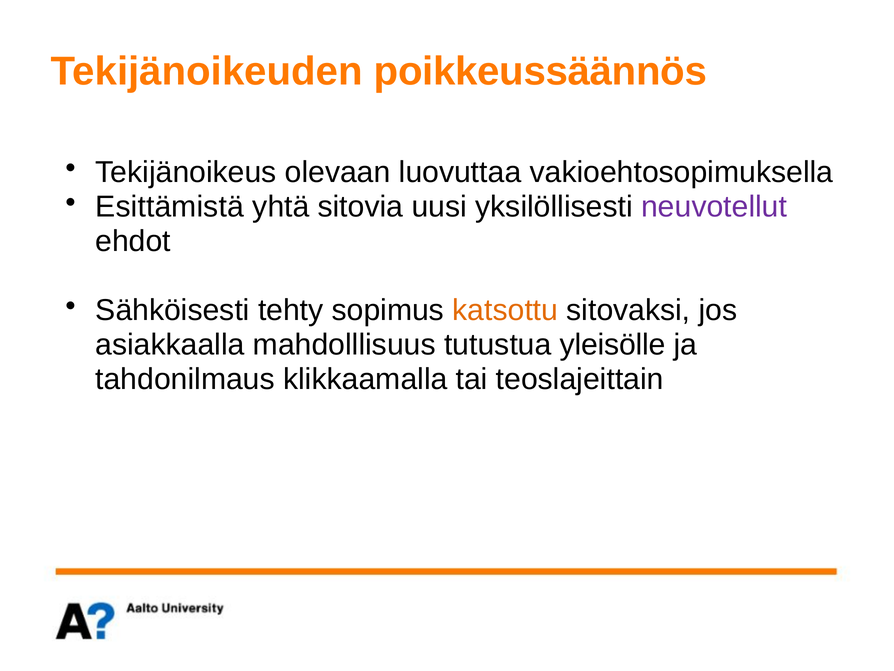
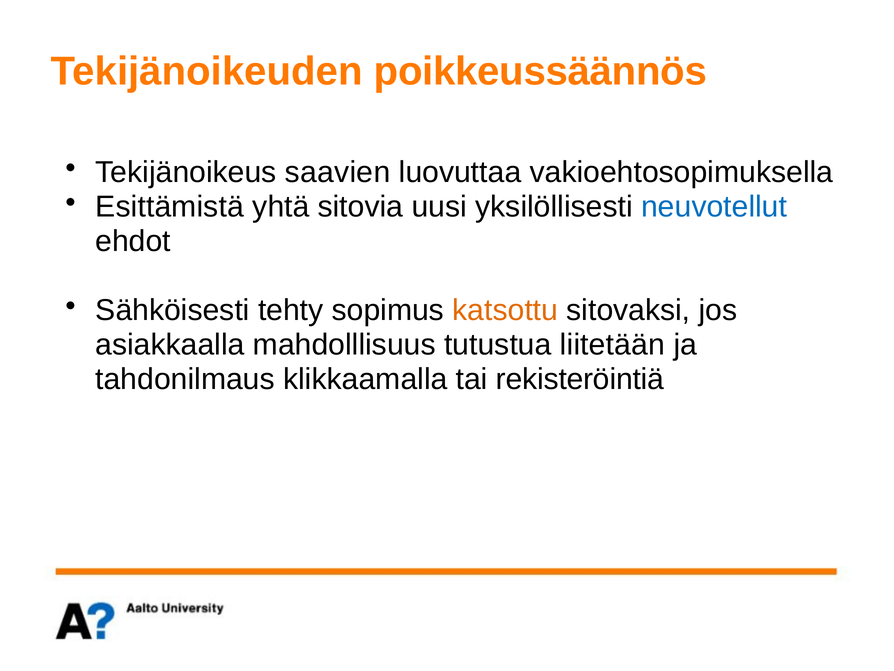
olevaan: olevaan -> saavien (338, 172)
neuvotellut colour: purple -> blue (714, 207)
yleisölle: yleisölle -> liitetään (612, 344)
teoslajeittain: teoslajeittain -> rekisteröintiä (580, 379)
